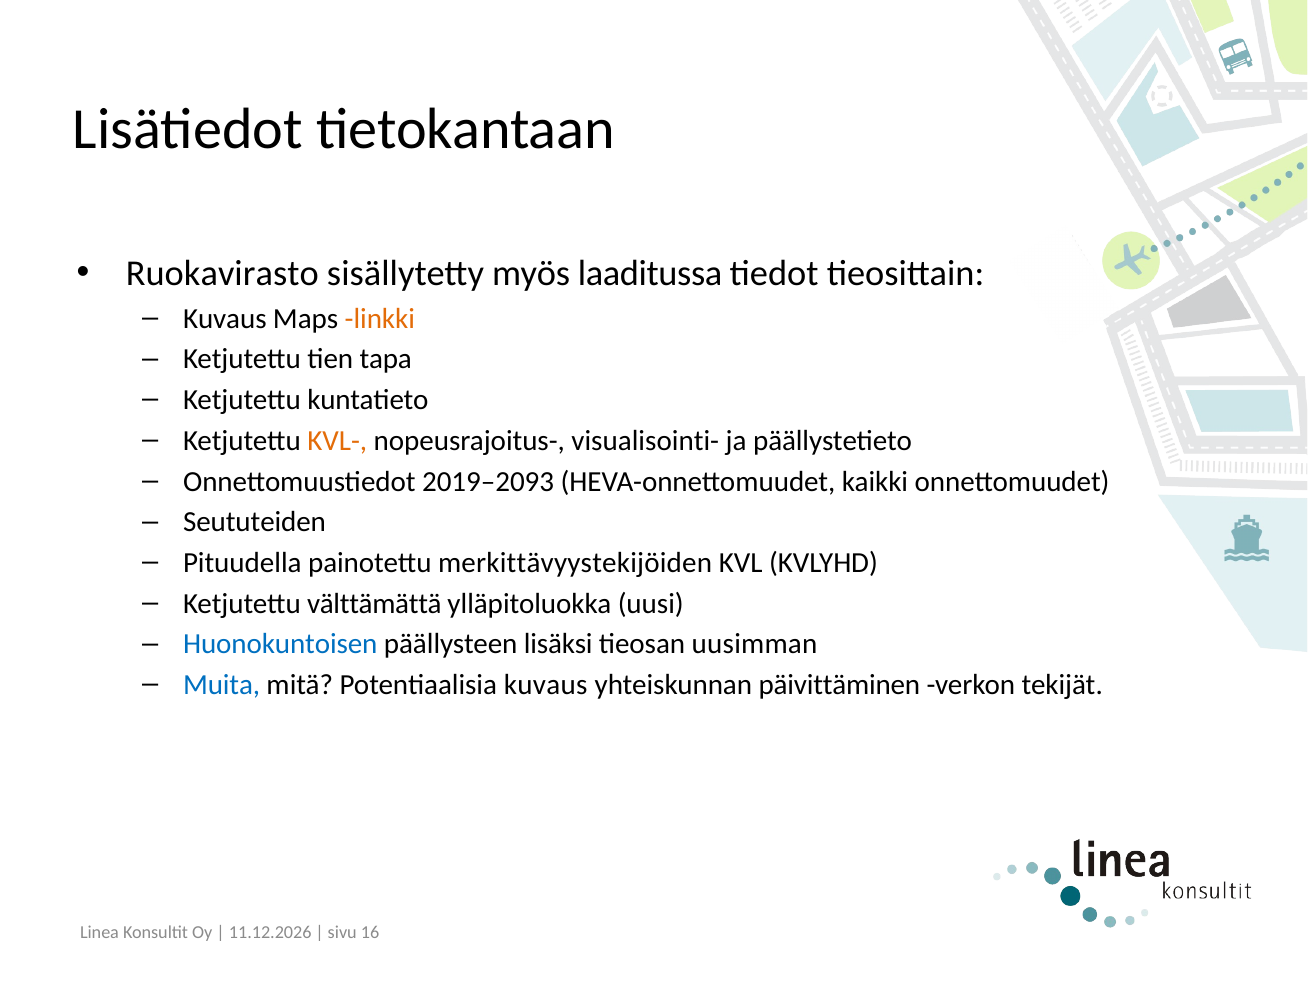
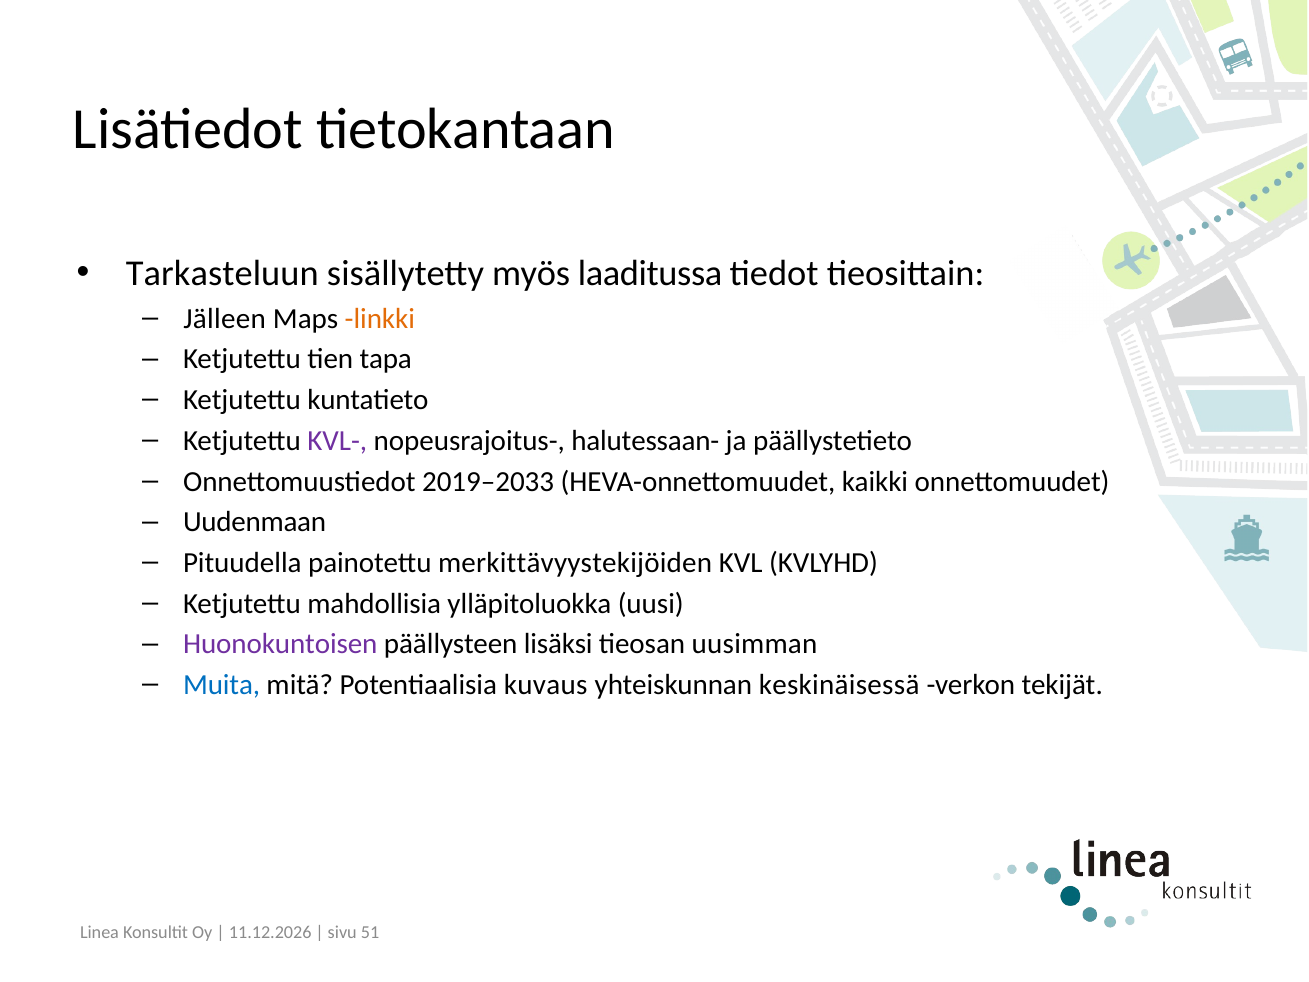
Ruokavirasto: Ruokavirasto -> Tarkasteluun (222, 274)
Kuvaus: Kuvaus -> Jälleen (225, 318)
KVL- colour: orange -> purple (337, 441)
visualisointi-: visualisointi- -> halutessaan- (645, 441)
2019–2093: 2019–2093 -> 2019–2033 (488, 481)
Seututeiden: Seututeiden -> Uudenmaan (255, 522)
välttämättä: välttämättä -> mahdollisia (374, 603)
Huonokuntoisen colour: blue -> purple (280, 644)
päivittäminen: päivittäminen -> keskinäisessä (839, 685)
16: 16 -> 51 (370, 932)
